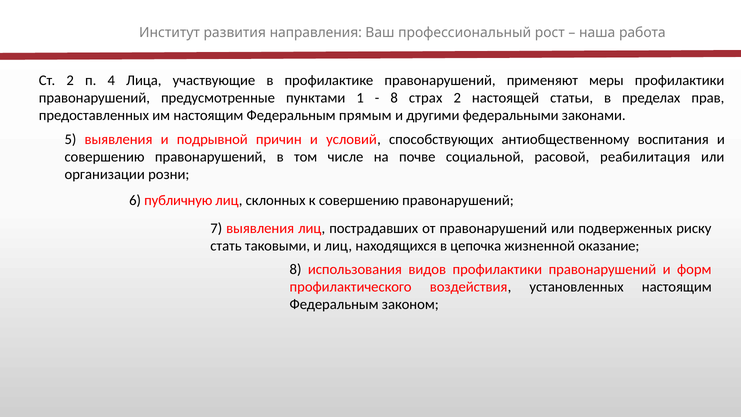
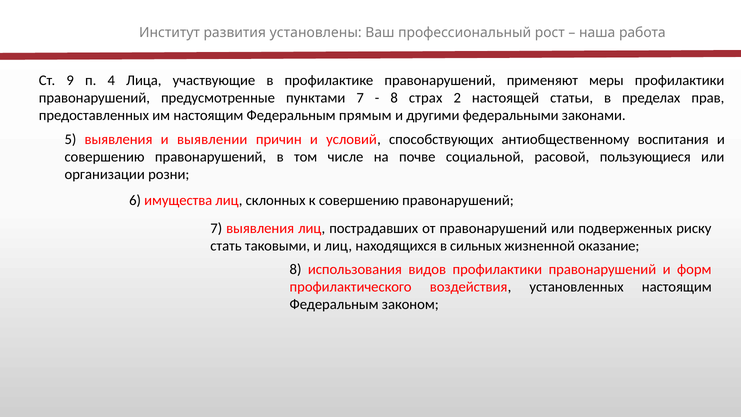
направления: направления -> установлены (316, 33)
Ст 2: 2 -> 9 (70, 80)
пунктами 1: 1 -> 7 (360, 98)
подрывной: подрывной -> выявлении (212, 139)
реабилитация: реабилитация -> пользующиеся (645, 157)
публичную: публичную -> имущества (178, 200)
цепочка: цепочка -> сильных (476, 246)
